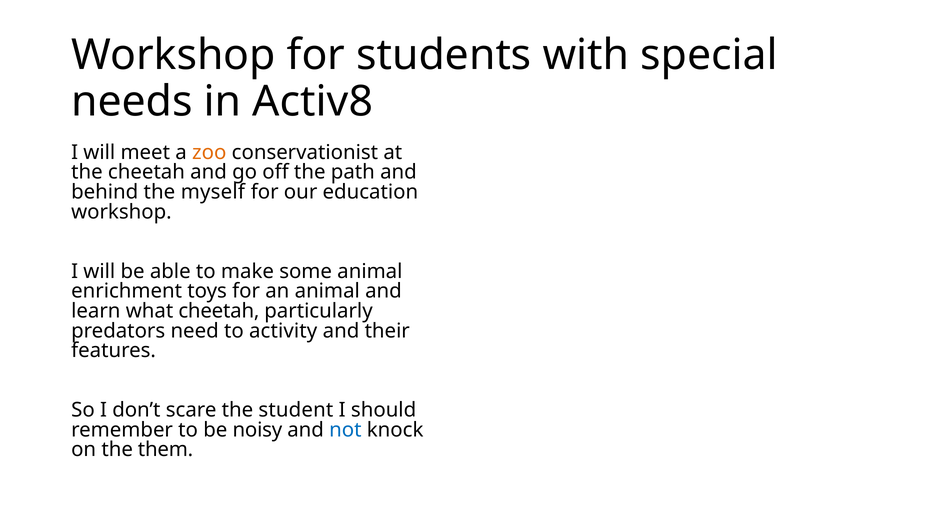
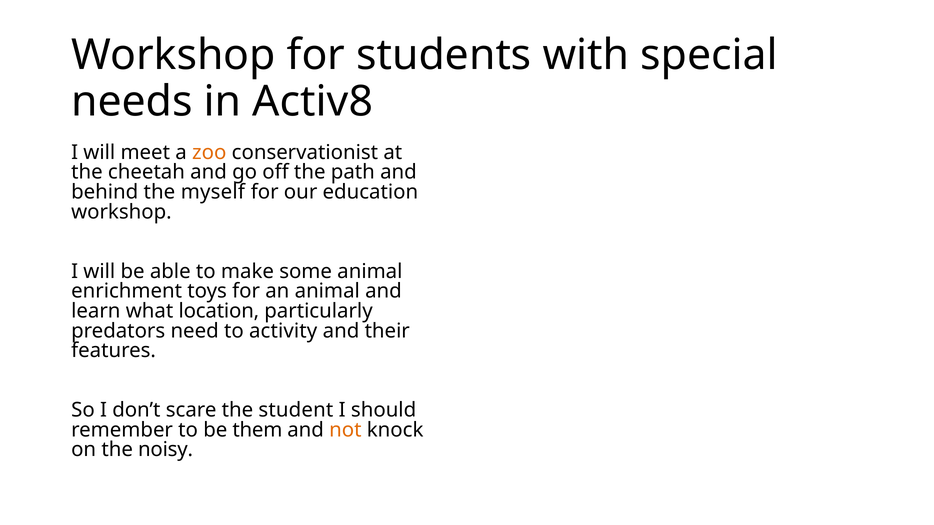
what cheetah: cheetah -> location (219, 311)
noisy: noisy -> them (257, 430)
not colour: blue -> orange (345, 430)
them: them -> noisy (166, 450)
